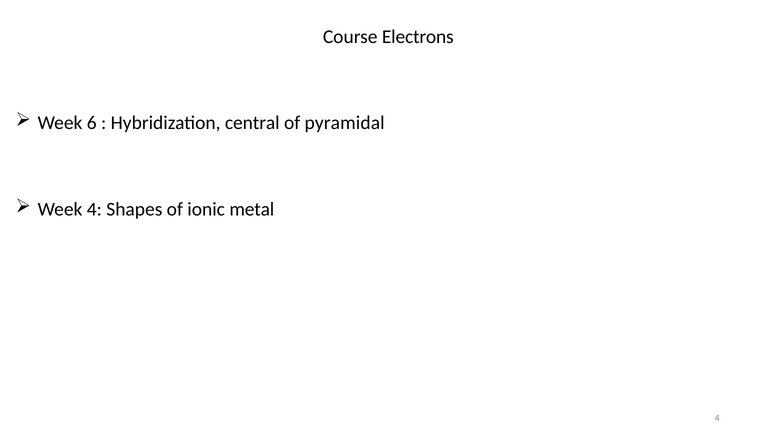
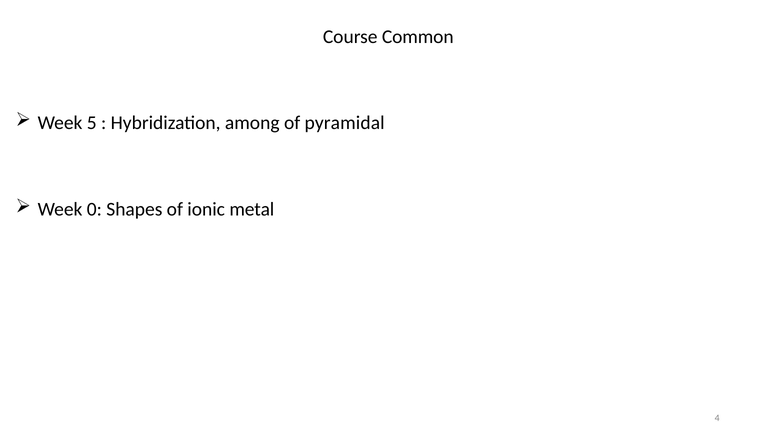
Electrons: Electrons -> Common (418, 37)
6: 6 -> 5 (92, 123)
central: central -> among (252, 123)
Week 4: 4 -> 0 (94, 209)
